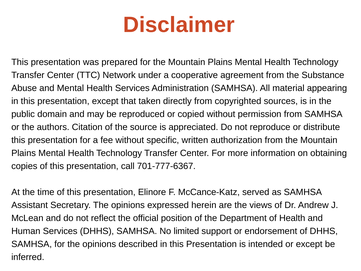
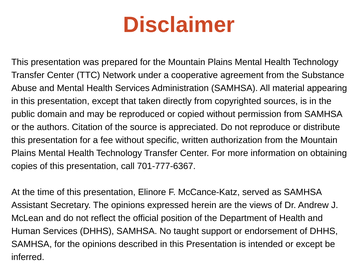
limited: limited -> taught (186, 231)
